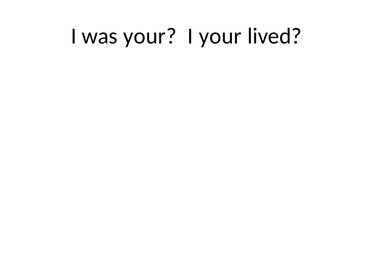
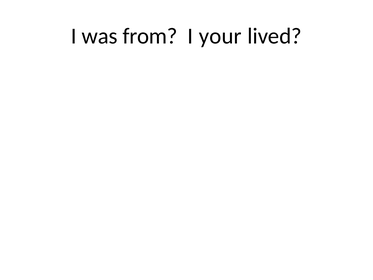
was your: your -> from (150, 36)
